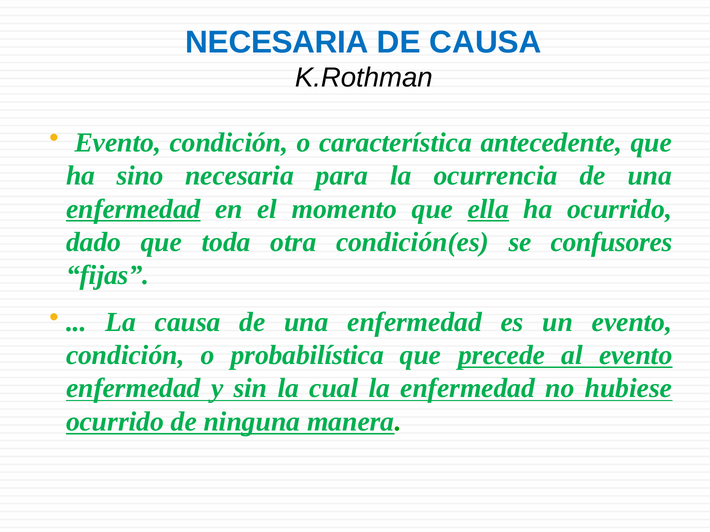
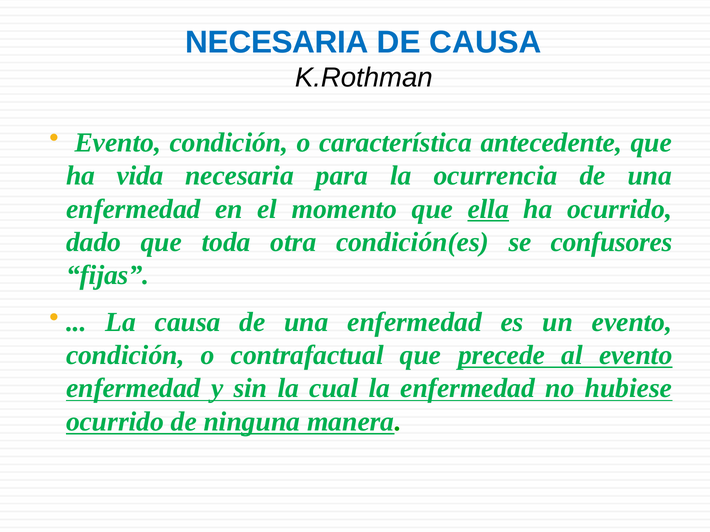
sino: sino -> vida (140, 176)
enfermedad underline: present -> none (133, 209)
probabilística: probabilística -> contrafactual (307, 356)
